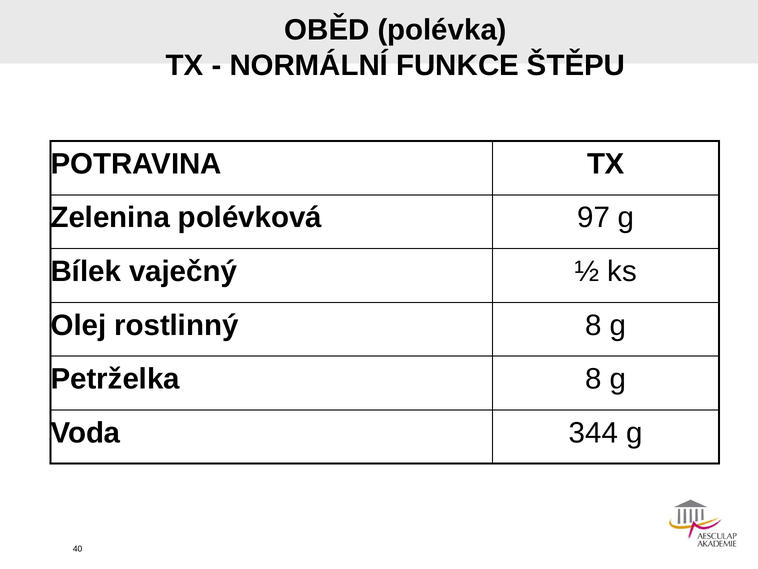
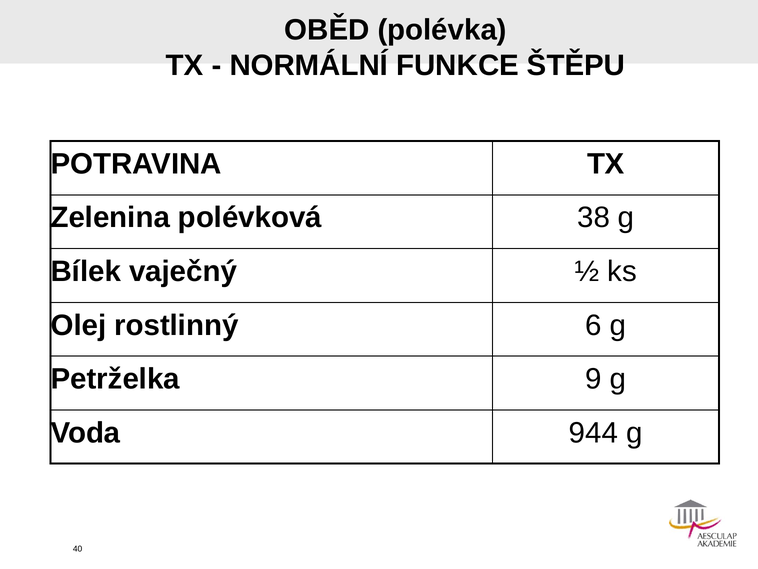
97: 97 -> 38 (594, 218)
rostlinný 8: 8 -> 6 (594, 325)
Petrželka 8: 8 -> 9 (594, 379)
344: 344 -> 944 (594, 432)
